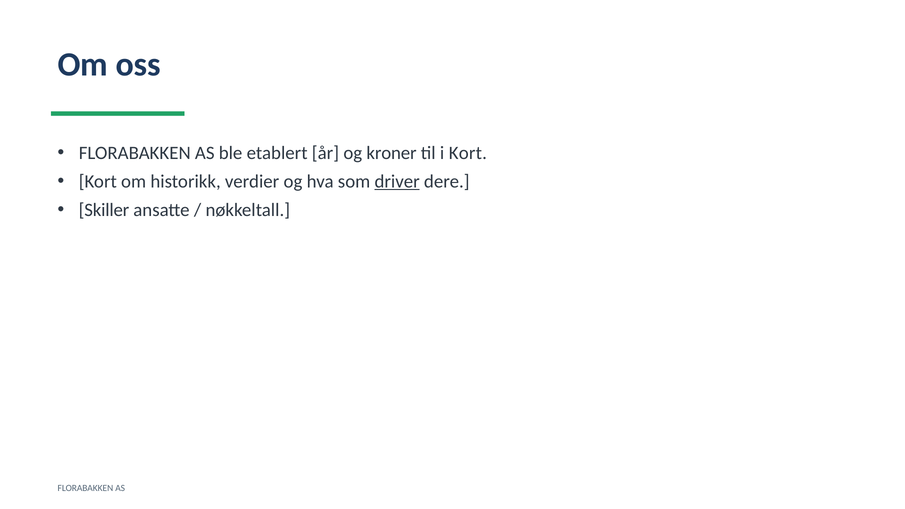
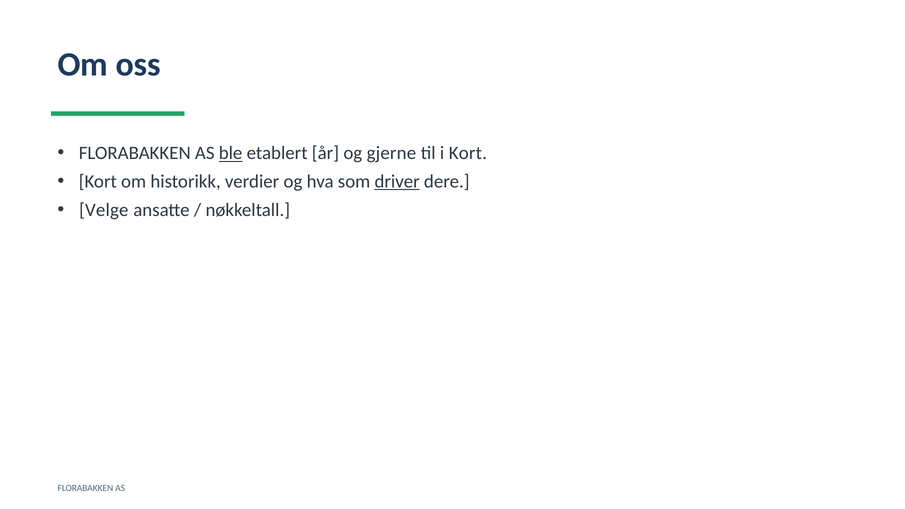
ble underline: none -> present (231, 153)
kroner: kroner -> gjerne (391, 153)
Skiller: Skiller -> Velge (104, 210)
